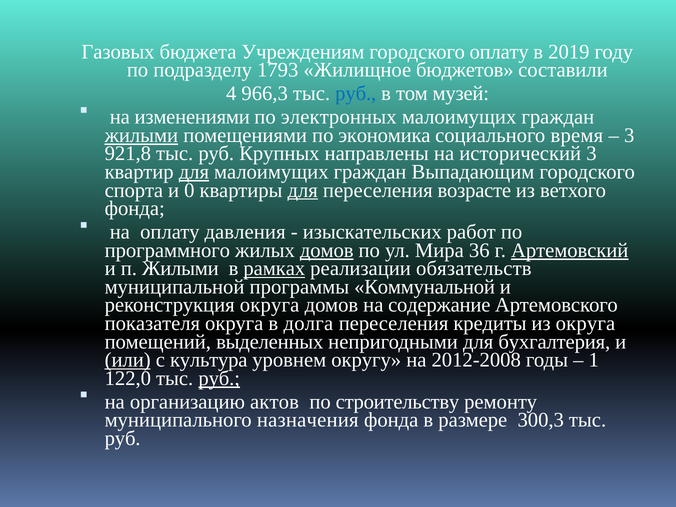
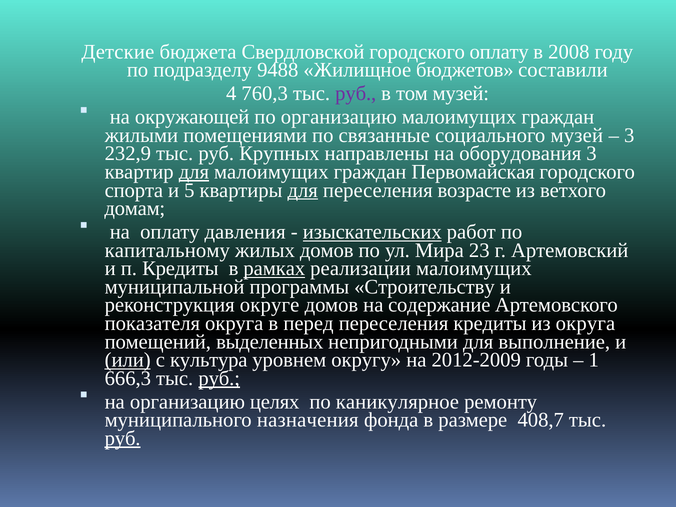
Газовых: Газовых -> Детские (118, 52)
Учреждениям: Учреждениям -> Свердловской (303, 52)
2019: 2019 -> 2008 (569, 52)
1793: 1793 -> 9488 (278, 70)
966,3: 966,3 -> 760,3 (265, 94)
руб colour: blue -> purple (356, 94)
изменениями: изменениями -> окружающей (192, 117)
по электронных: электронных -> организацию (339, 117)
жилыми underline: present -> none (141, 135)
экономика: экономика -> связанные (384, 135)
социального время: время -> музей (577, 135)
921,8: 921,8 -> 232,9 (128, 154)
исторический: исторический -> оборудования (520, 154)
Выпадающим: Выпадающим -> Первомайская (473, 172)
0: 0 -> 5 (189, 190)
фонда: фонда -> домам (135, 209)
изыскательских underline: none -> present (372, 232)
программного: программного -> капитальному (167, 250)
домов underline: present -> none (327, 250)
36: 36 -> 23 (479, 250)
Артемовский underline: present -> none (570, 250)
п Жилыми: Жилыми -> Кредиты (180, 269)
реализации обязательств: обязательств -> малоимущих (474, 269)
Коммунальной: Коммунальной -> Строительству (424, 287)
реконструкция округа: округа -> округе (270, 305)
долга: долга -> перед (309, 323)
бухгалтерия: бухгалтерия -> выполнение (554, 342)
2012-2008: 2012-2008 -> 2012-2009 (476, 360)
122,0: 122,0 -> 666,3 (128, 378)
актов: актов -> целях (275, 402)
строительству: строительству -> каникулярное (397, 402)
300,3: 300,3 -> 408,7 (541, 420)
руб underline: none -> present (123, 438)
